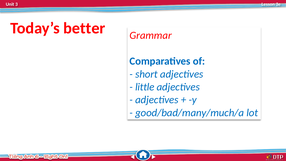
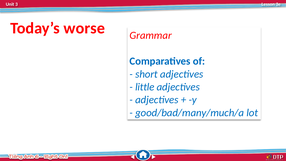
better: better -> worse (84, 28)
